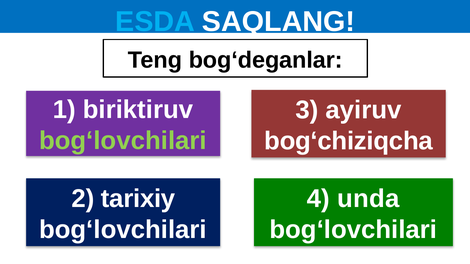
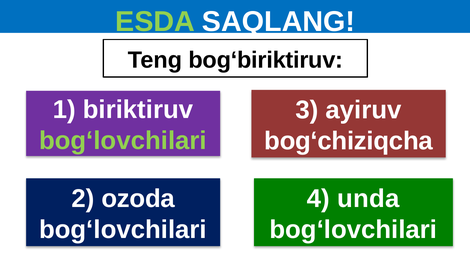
ESDA colour: light blue -> light green (155, 22)
bog‘deganlar: bog‘deganlar -> bog‘biriktiruv (266, 60)
tarixiy: tarixiy -> ozoda (138, 199)
